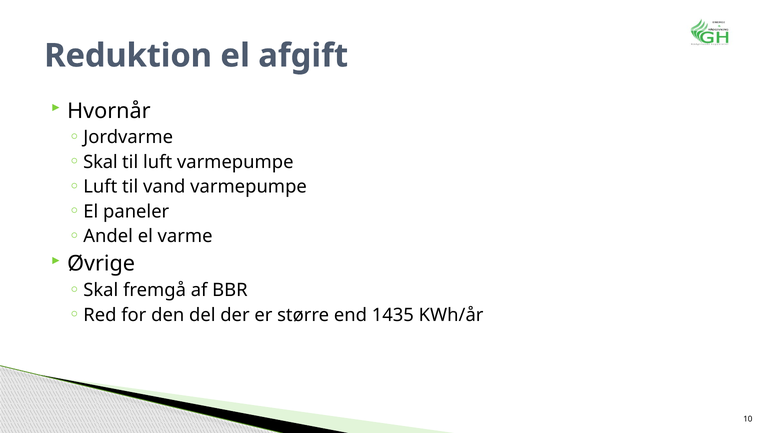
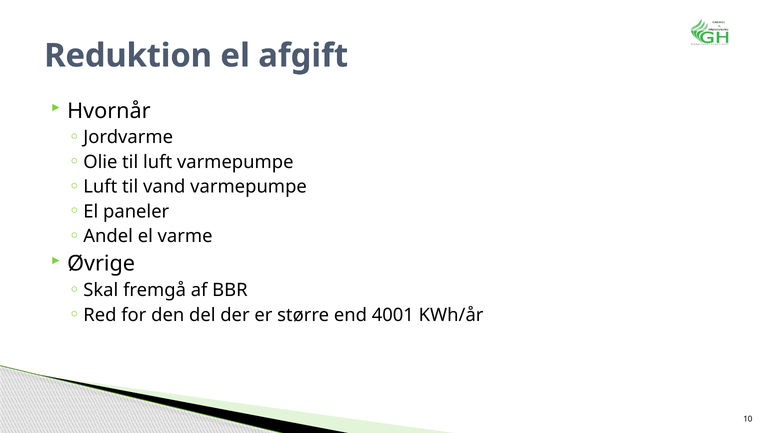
Skal: Skal -> Olie (100, 162)
1435: 1435 -> 4001 (393, 315)
